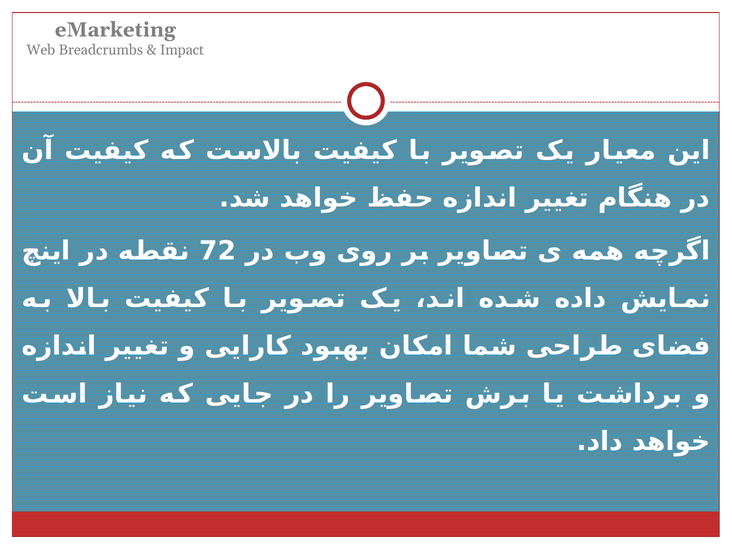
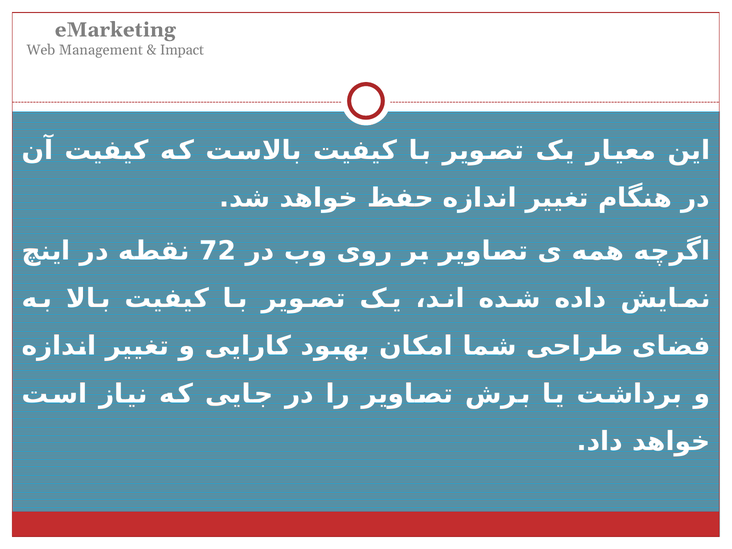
Breadcrumbs: Breadcrumbs -> Management (101, 50)
